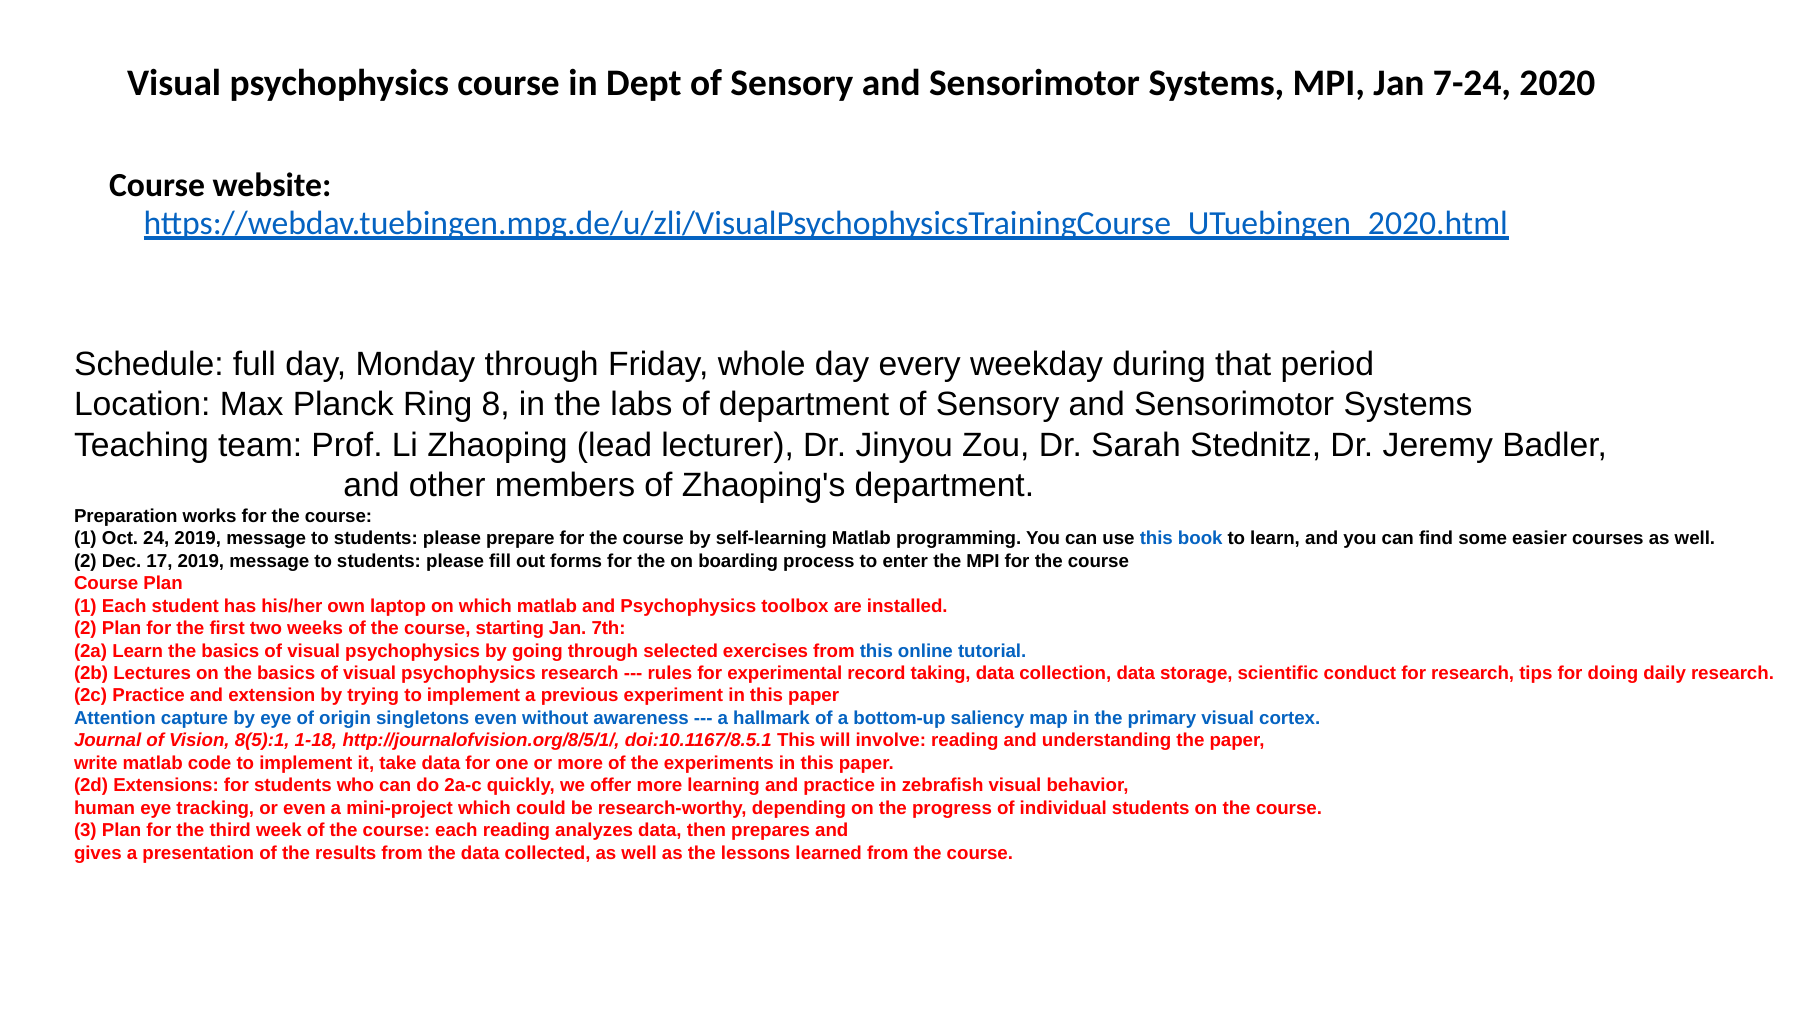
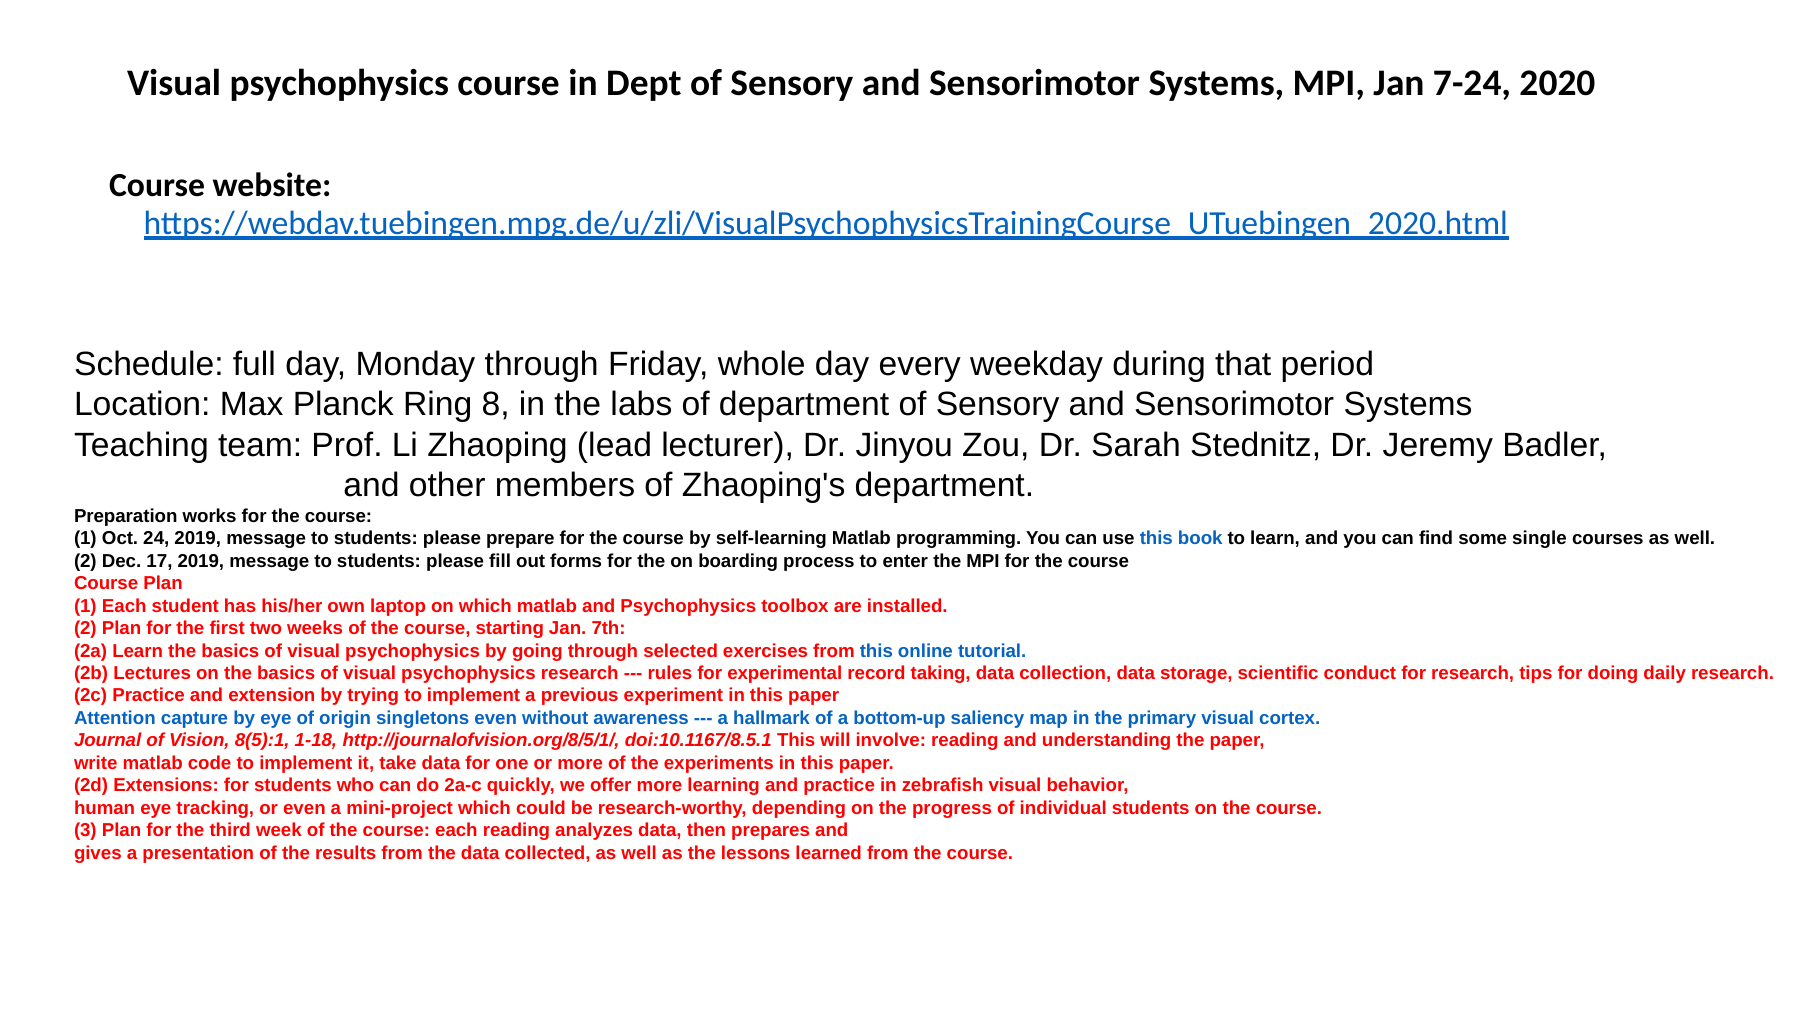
easier: easier -> single (1539, 539)
